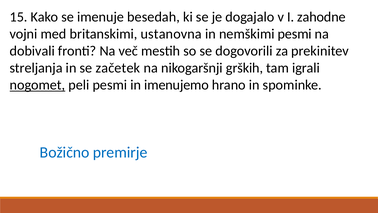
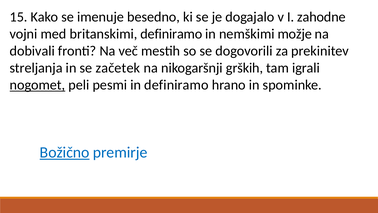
besedah: besedah -> besedno (154, 17)
britanskimi ustanovna: ustanovna -> definiramo (171, 34)
nemškimi pesmi: pesmi -> možje (295, 34)
in imenujemo: imenujemo -> definiramo (176, 85)
Božično underline: none -> present (65, 152)
